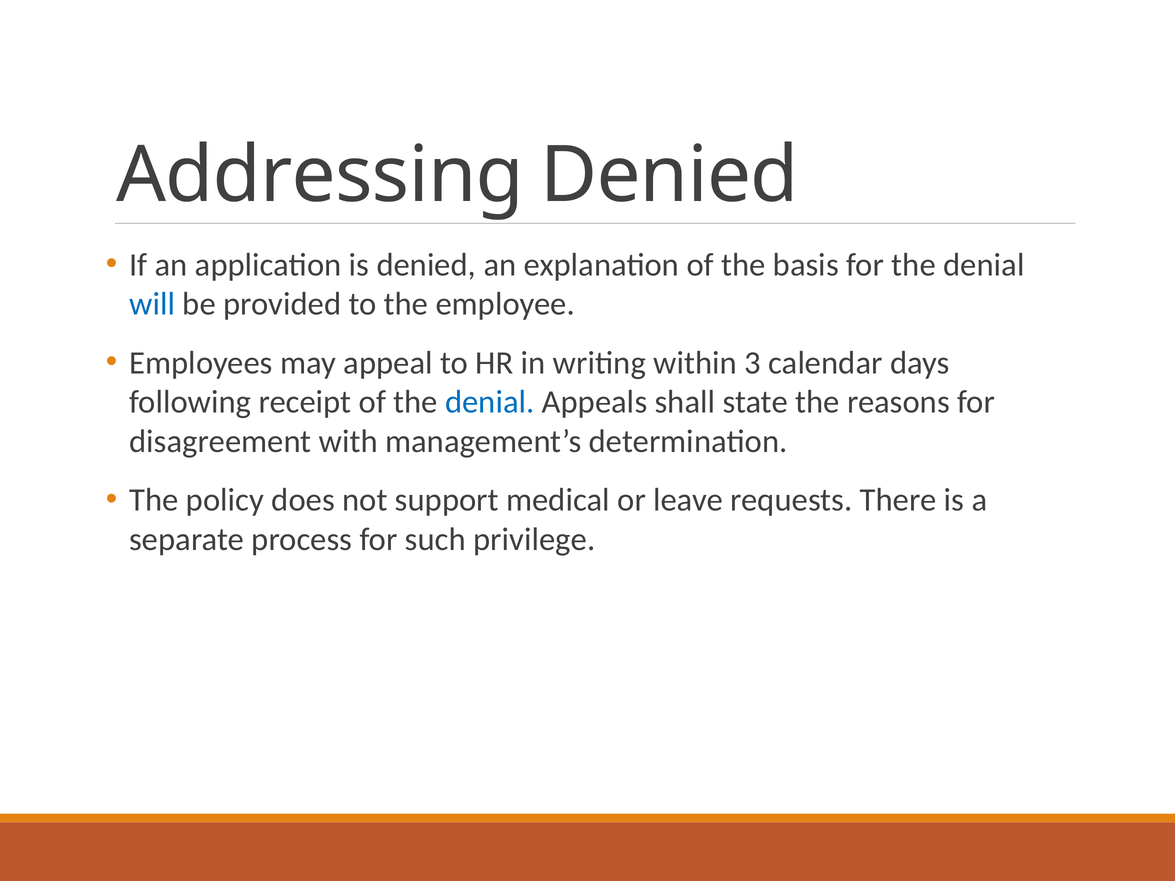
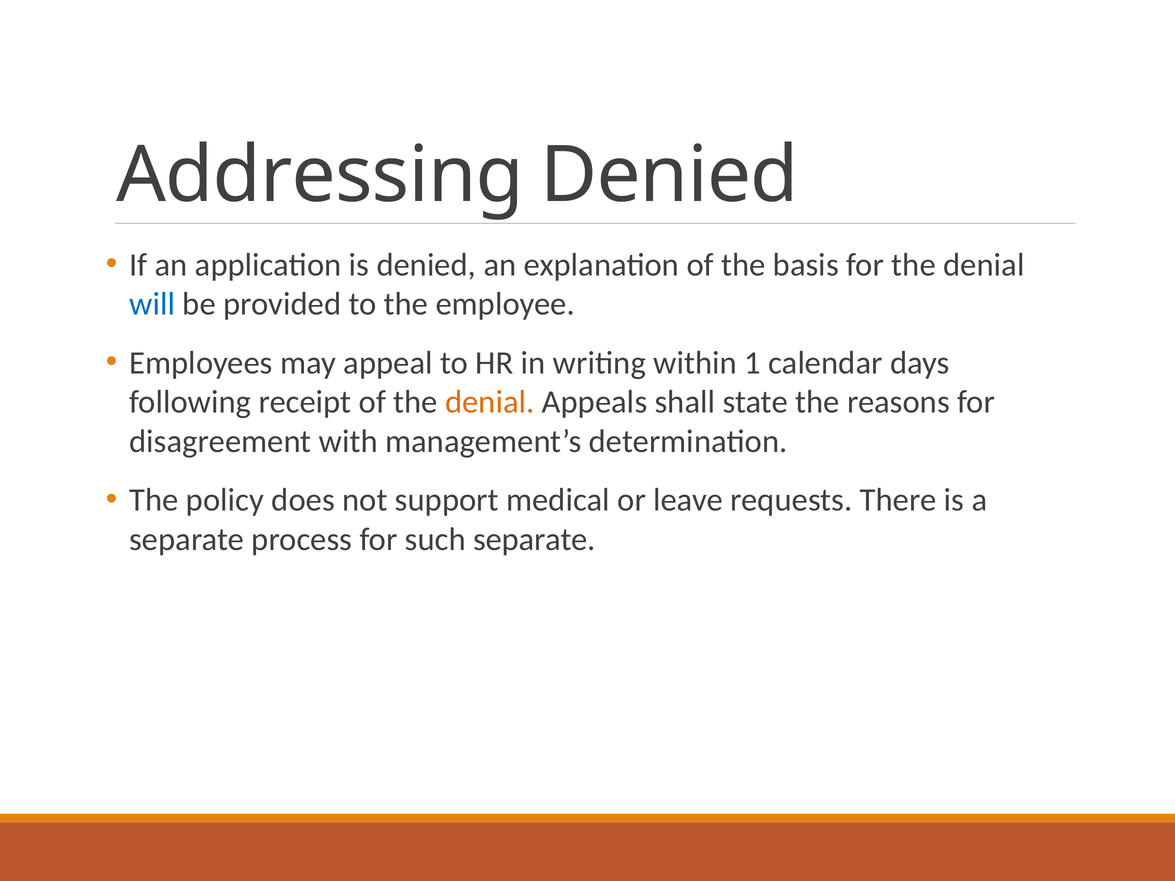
3: 3 -> 1 (753, 363)
denial colour: blue -> orange (490, 402)
such privilege: privilege -> separate (534, 539)
